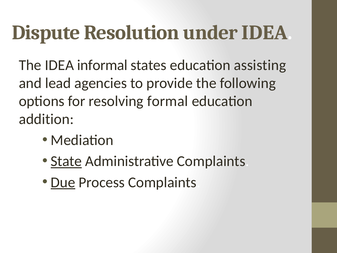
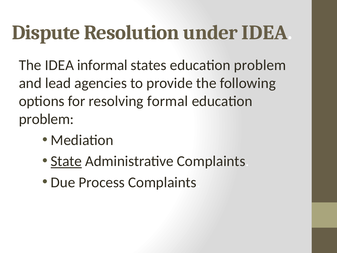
states education assisting: assisting -> problem (260, 65)
addition: addition -> problem (46, 119)
Due underline: present -> none (63, 182)
